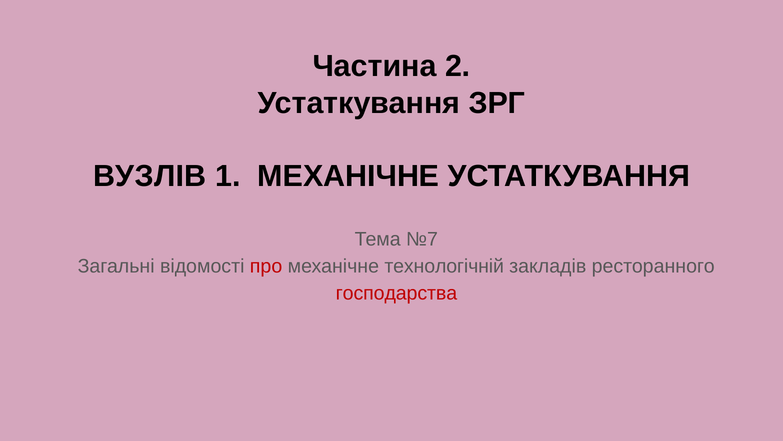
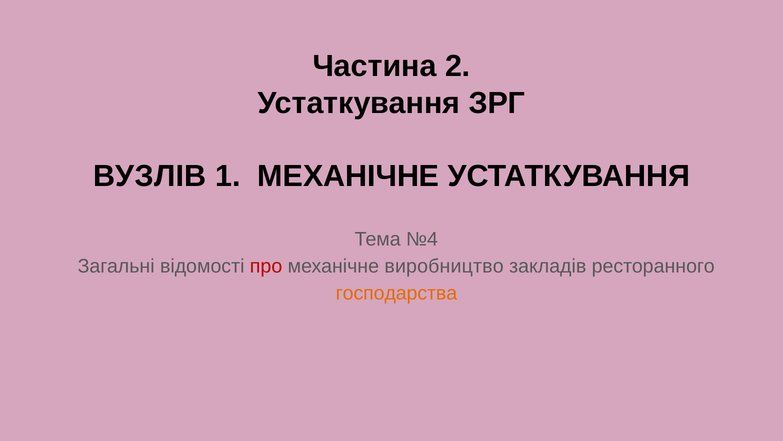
№7: №7 -> №4 (422, 239)
технологічній: технологічній -> виробництво (444, 266)
господарства colour: red -> orange (396, 293)
